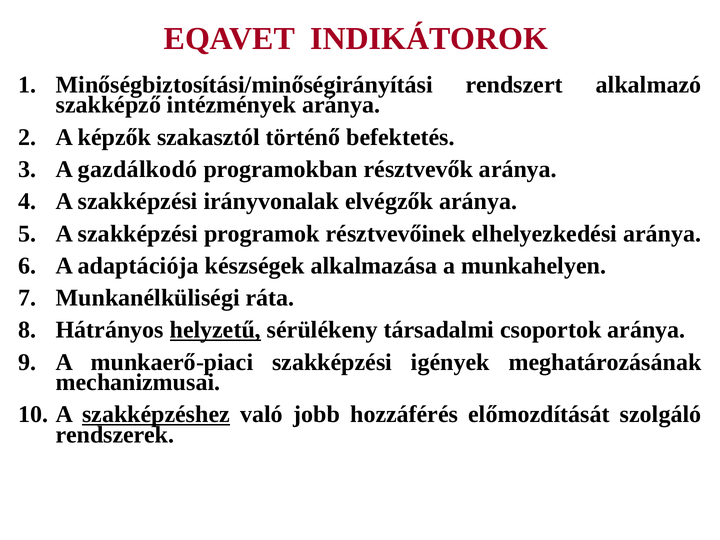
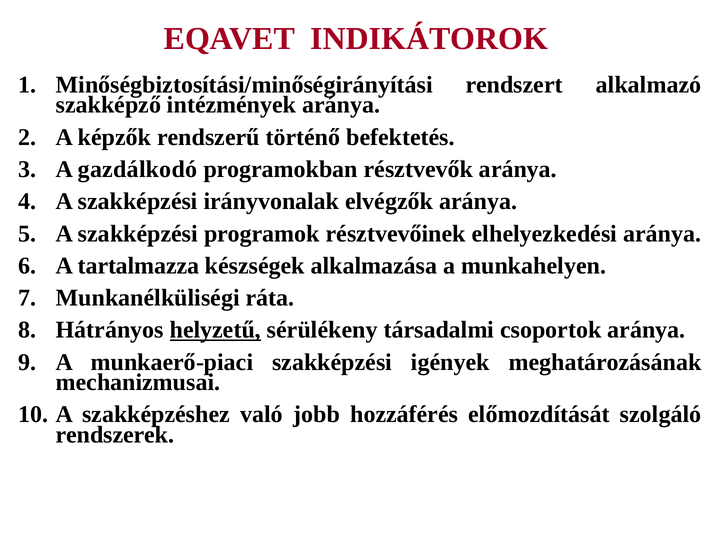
szakasztól: szakasztól -> rendszerű (208, 137)
adaptációja: adaptációja -> tartalmazza (138, 266)
szakképzéshez underline: present -> none (156, 414)
